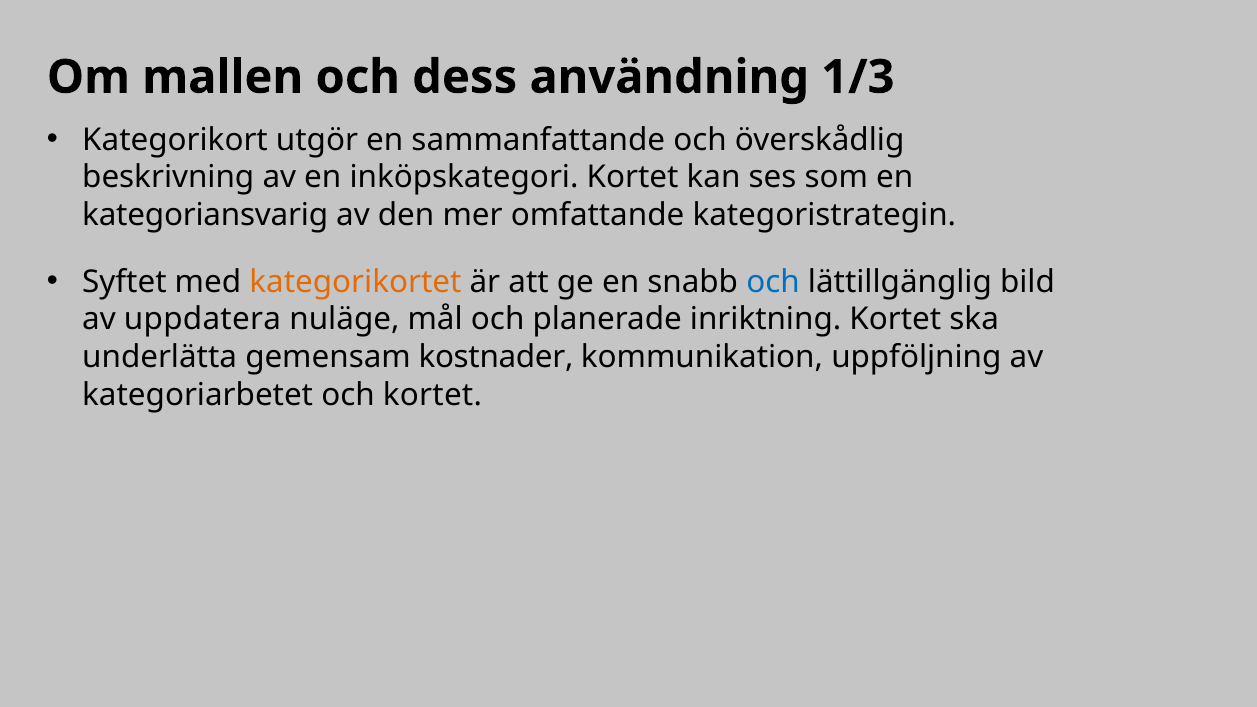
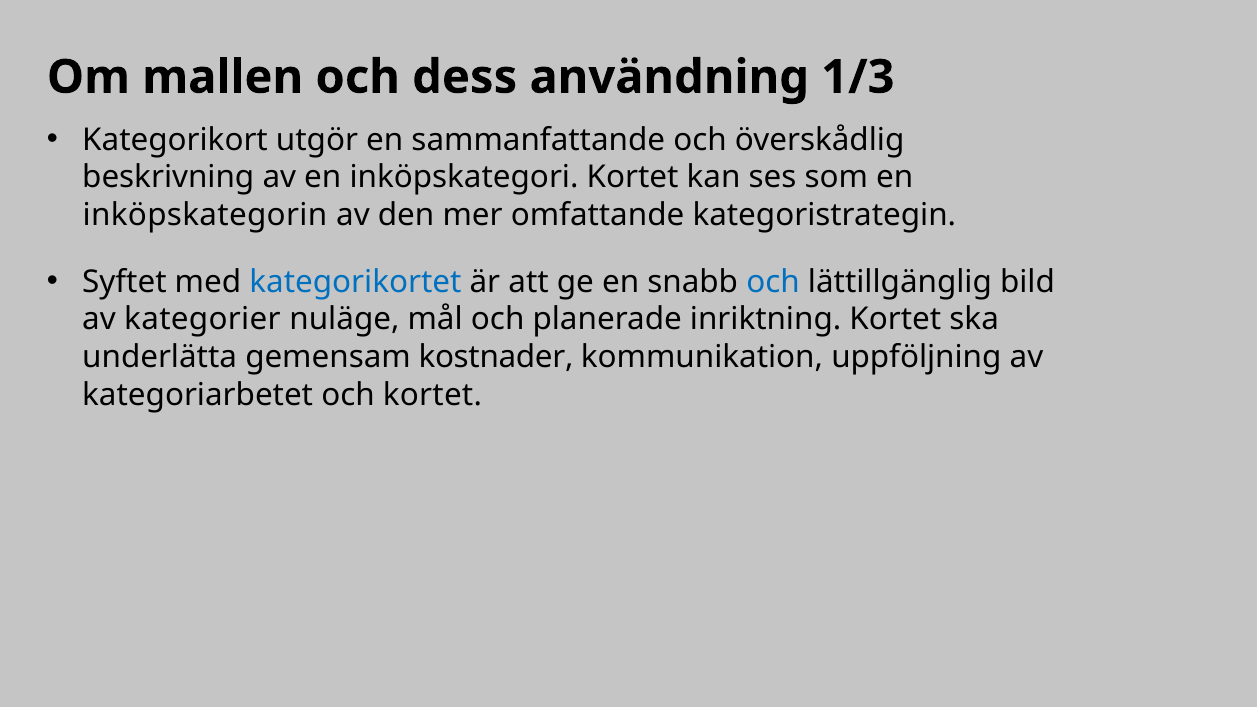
kategoriansvarig: kategoriansvarig -> inköpskategorin (205, 215)
kategorikortet colour: orange -> blue (355, 282)
uppdatera: uppdatera -> kategorier (202, 319)
